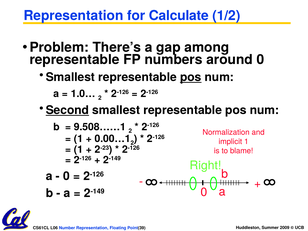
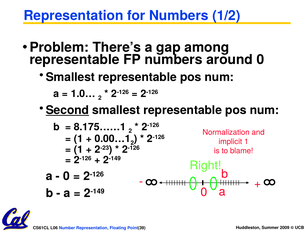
for Calculate: Calculate -> Numbers (179, 16)
pos underline: present -> none (191, 77)
9.508……1: 9.508……1 -> 8.175……1 (100, 127)
